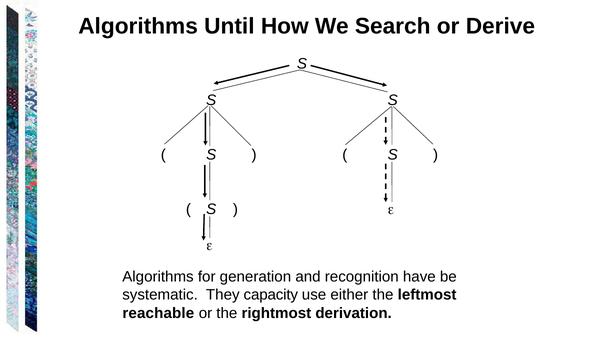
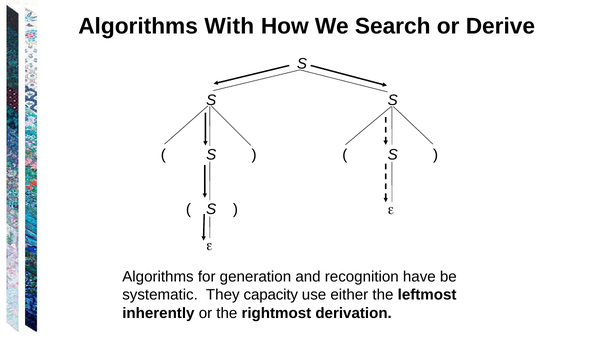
Until: Until -> With (229, 26)
reachable: reachable -> inherently (158, 313)
